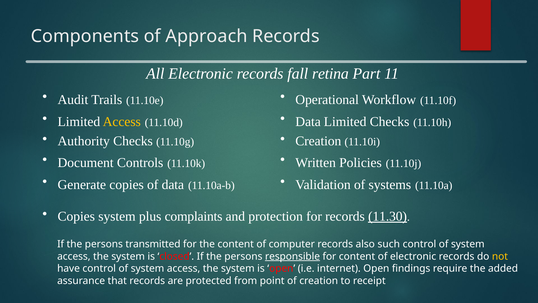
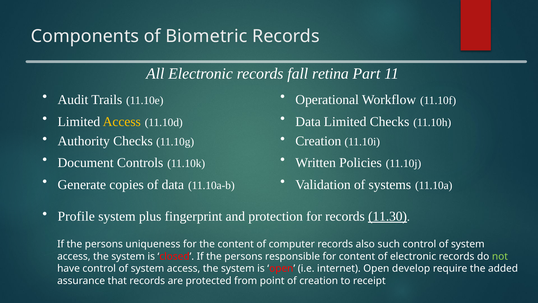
Approach: Approach -> Biometric (206, 36)
Copies: Copies -> Profile (76, 216)
complaints: complaints -> fingerprint (193, 216)
transmitted: transmitted -> uniqueness (153, 244)
responsible underline: present -> none (292, 256)
not colour: yellow -> light green (500, 256)
findings: findings -> develop (411, 268)
